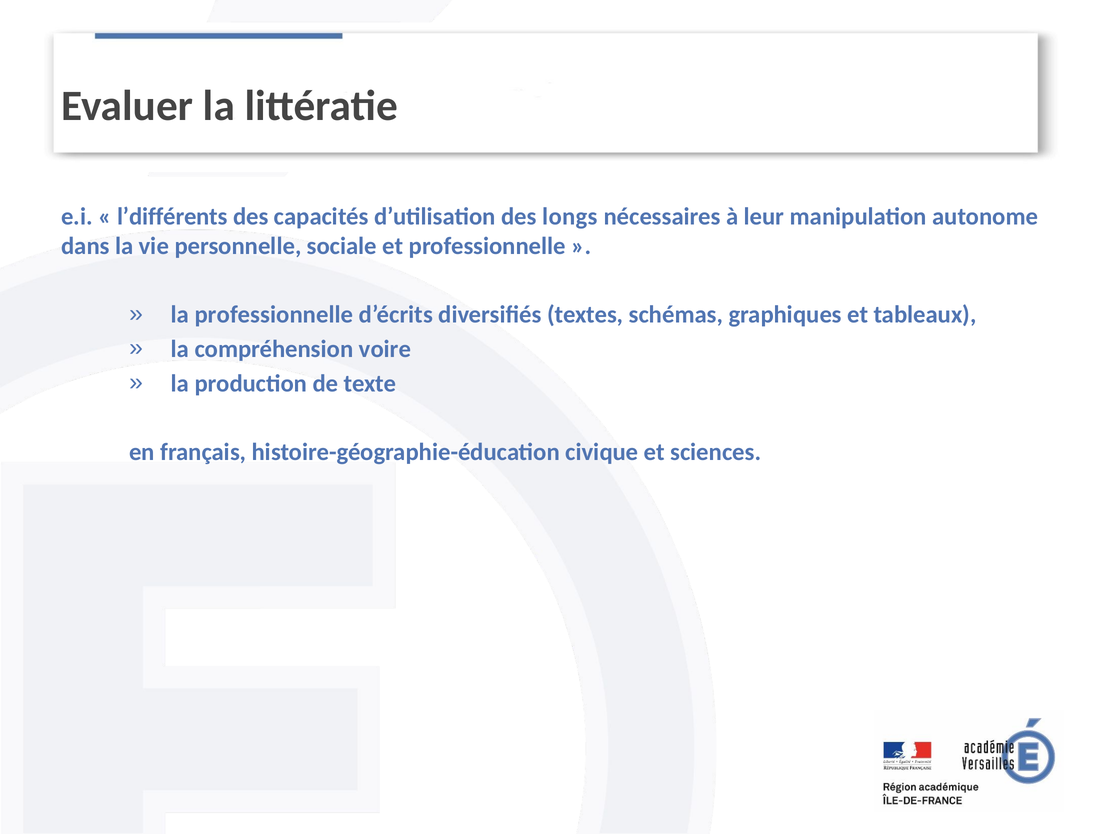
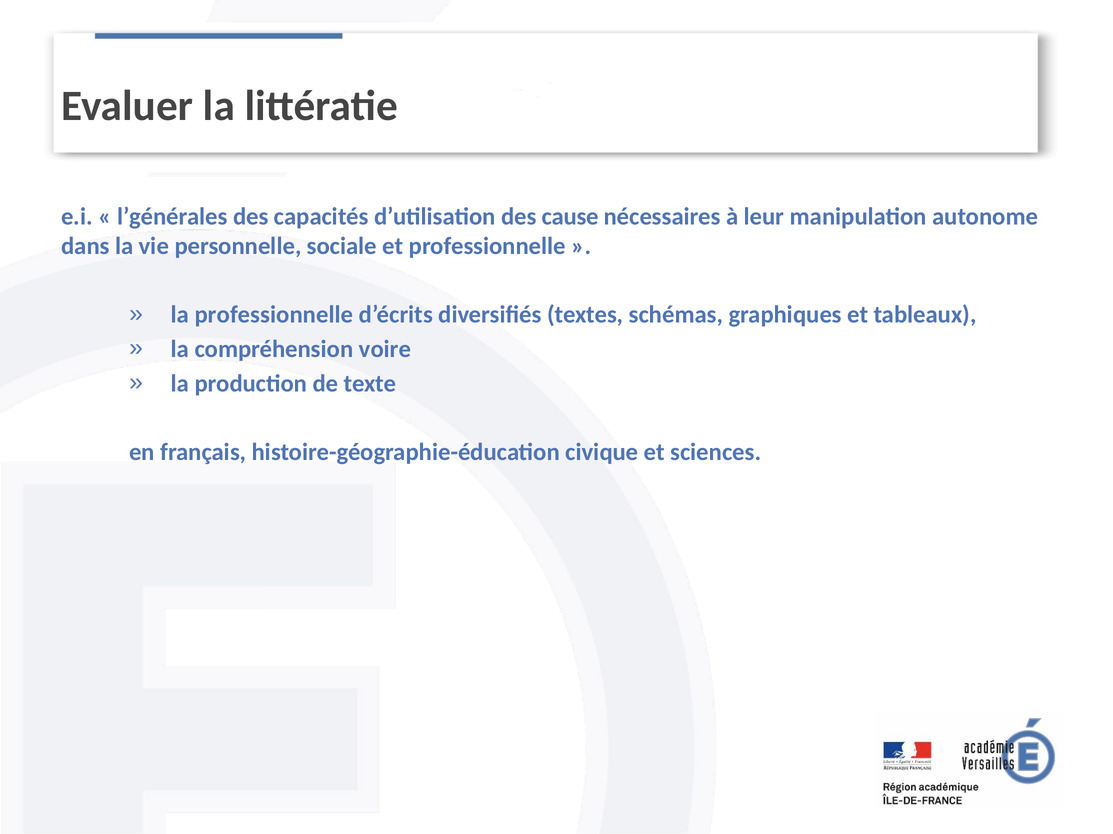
l’différents: l’différents -> l’générales (172, 217)
longs: longs -> cause (570, 217)
